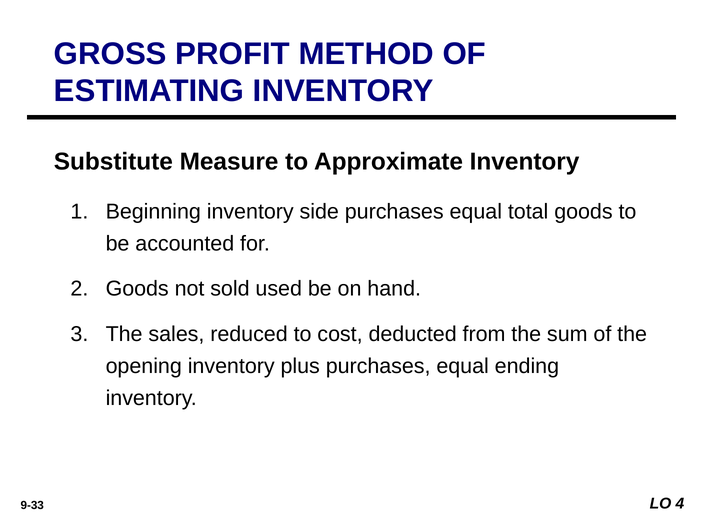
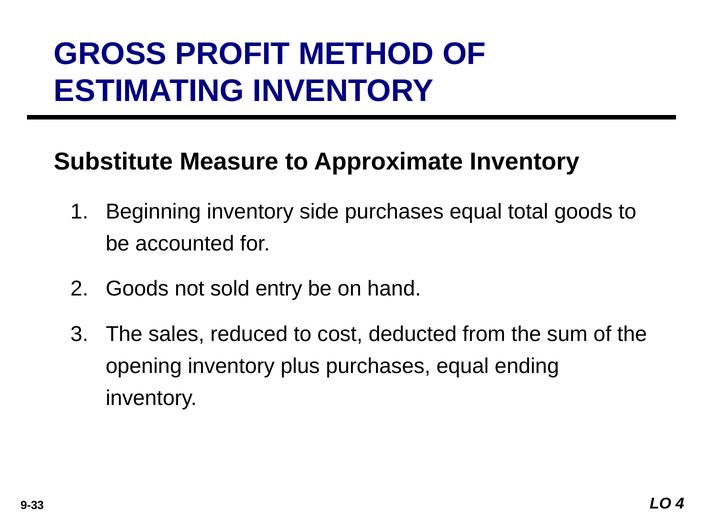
used: used -> entry (279, 289)
